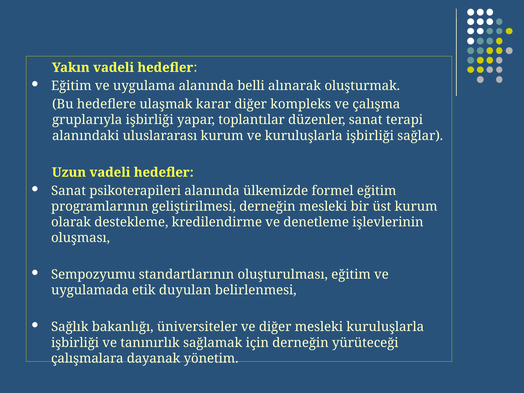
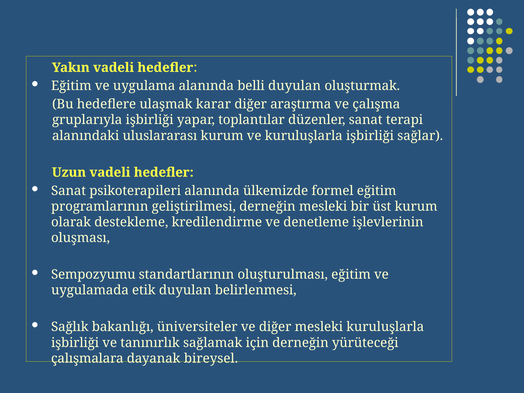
belli alınarak: alınarak -> duyulan (295, 86)
kompleks: kompleks -> araştırma (301, 104)
yönetim: yönetim -> bireysel (211, 358)
